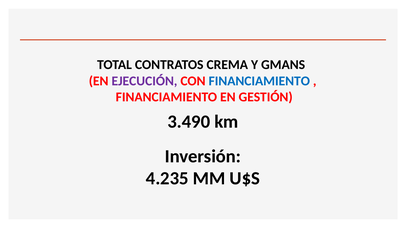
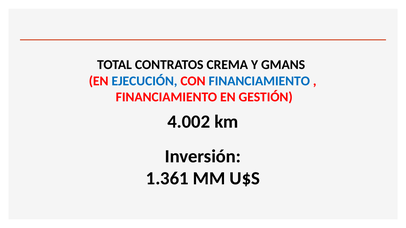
EJECUCIÓN colour: purple -> blue (144, 81)
3.490: 3.490 -> 4.002 (189, 122)
4.235: 4.235 -> 1.361 (167, 179)
